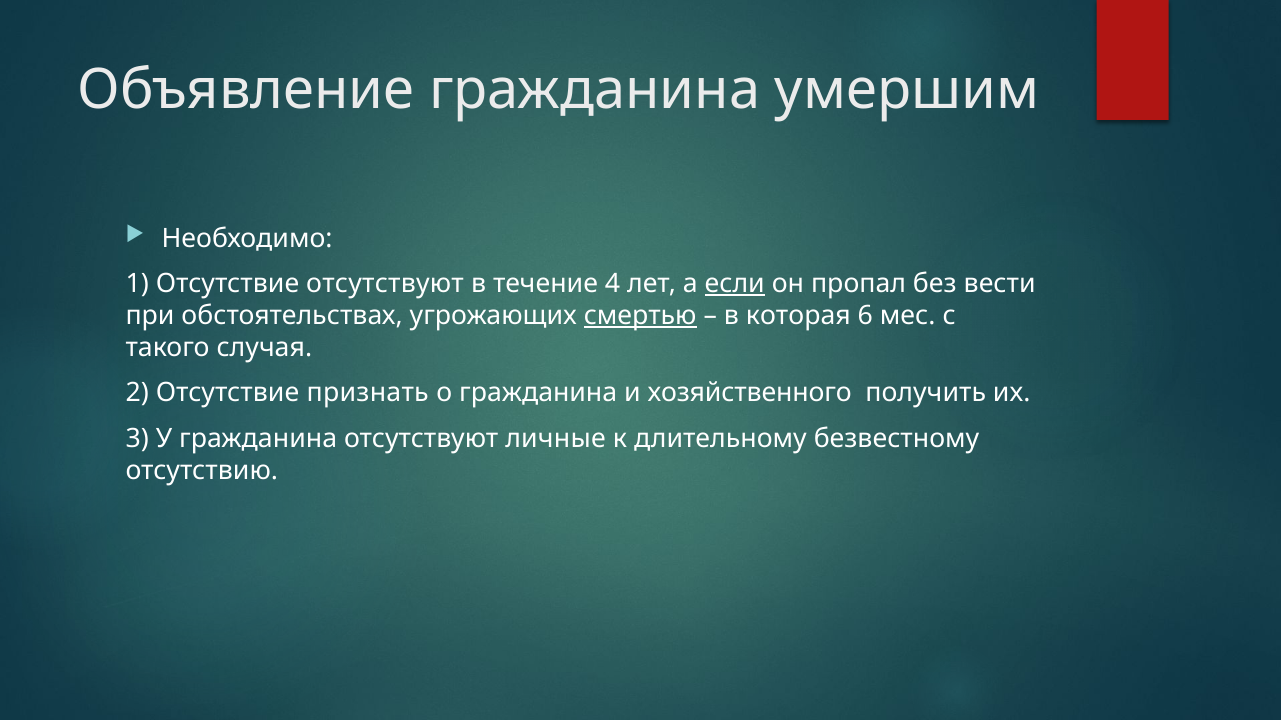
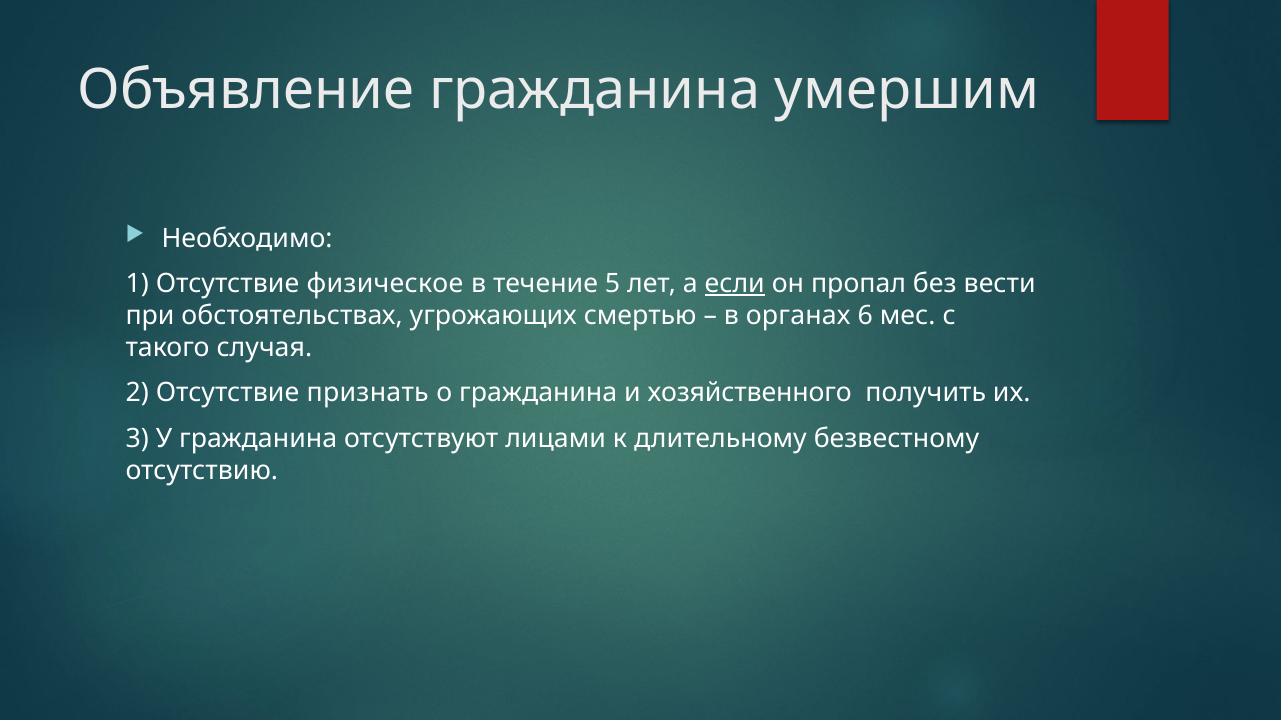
Отсутствие отсутствуют: отсутствуют -> физическое (385, 284)
4: 4 -> 5 (613, 284)
смертью underline: present -> none (640, 316)
которая: которая -> органах (798, 316)
личные: личные -> лицами (556, 439)
